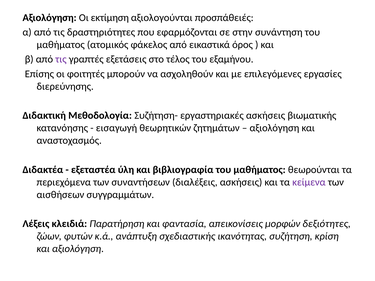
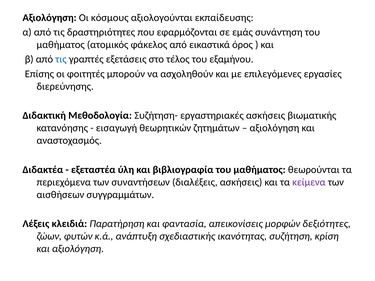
εκτίµηση: εκτίµηση -> κόσµους (110, 18)
προσπάθειές: προσπάθειές -> εκπαίδευσης (224, 18)
στην: στην -> εμάς (243, 32)
τις colour: purple -> blue (61, 59)
